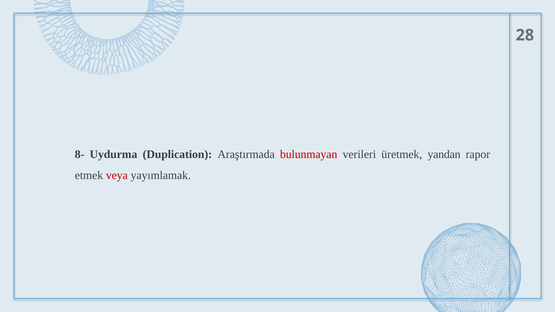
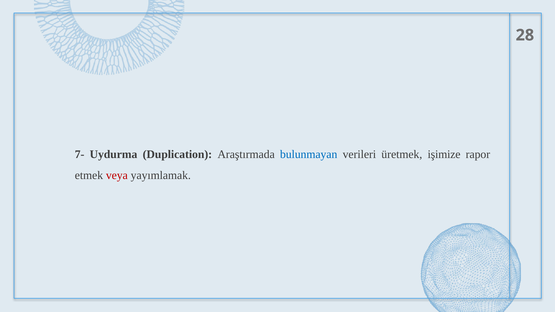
8-: 8- -> 7- (80, 154)
bulunmayan colour: red -> blue (309, 154)
yandan: yandan -> işimize (444, 154)
